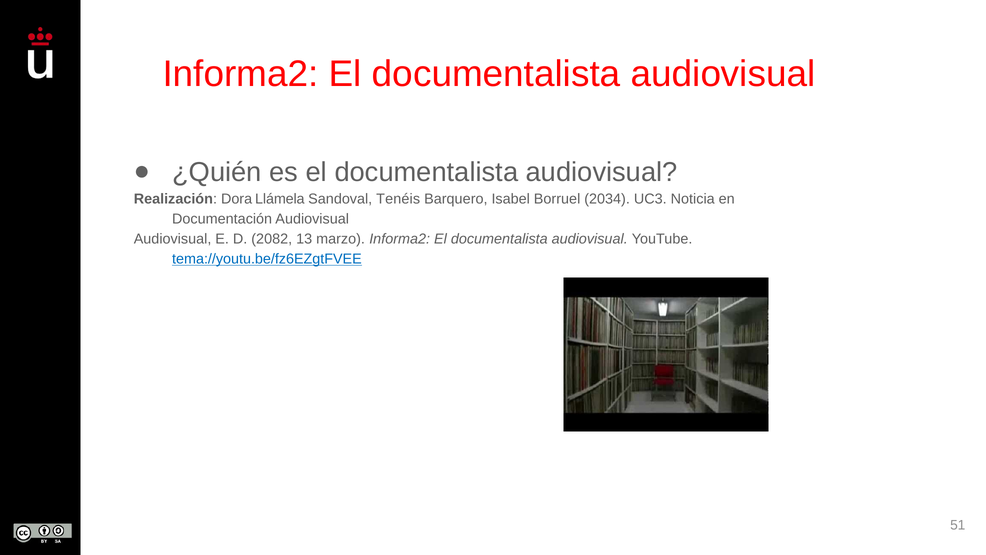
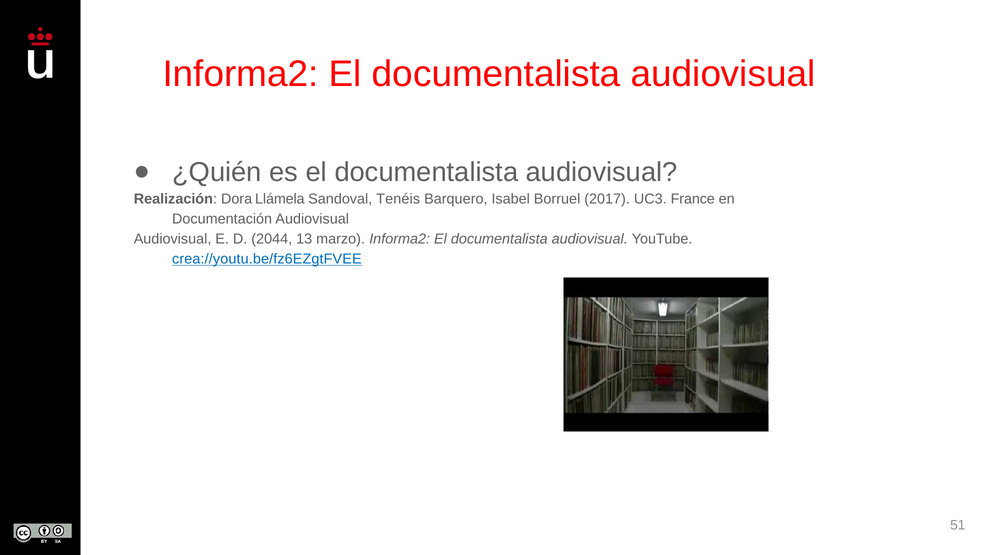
2034: 2034 -> 2017 (607, 199)
Noticia: Noticia -> France (693, 199)
2082: 2082 -> 2044 (272, 239)
tema://youtu.be/fz6EZgtFVEE: tema://youtu.be/fz6EZgtFVEE -> crea://youtu.be/fz6EZgtFVEE (267, 259)
